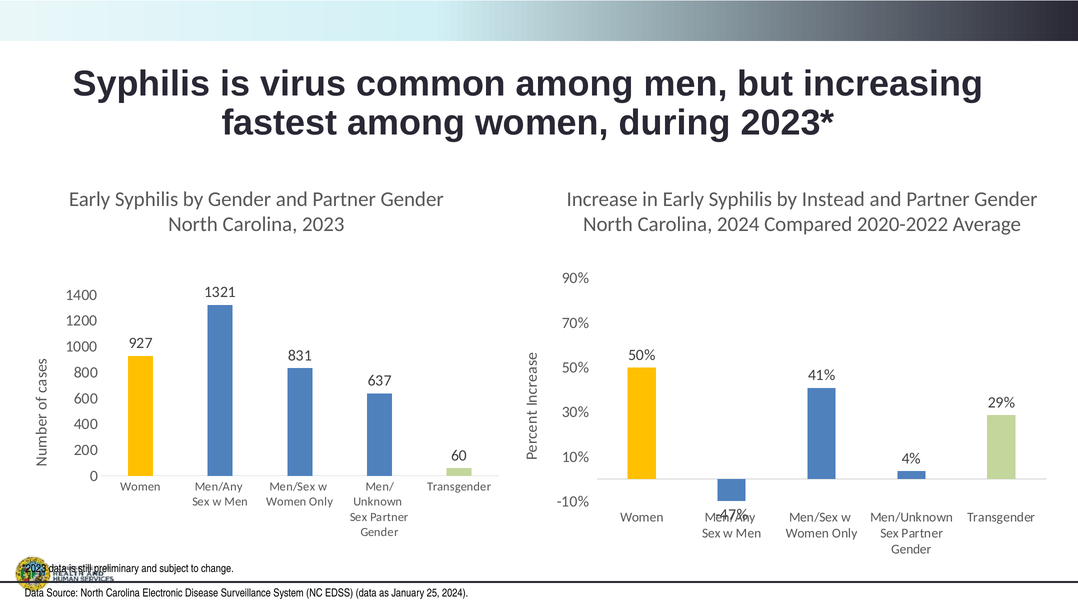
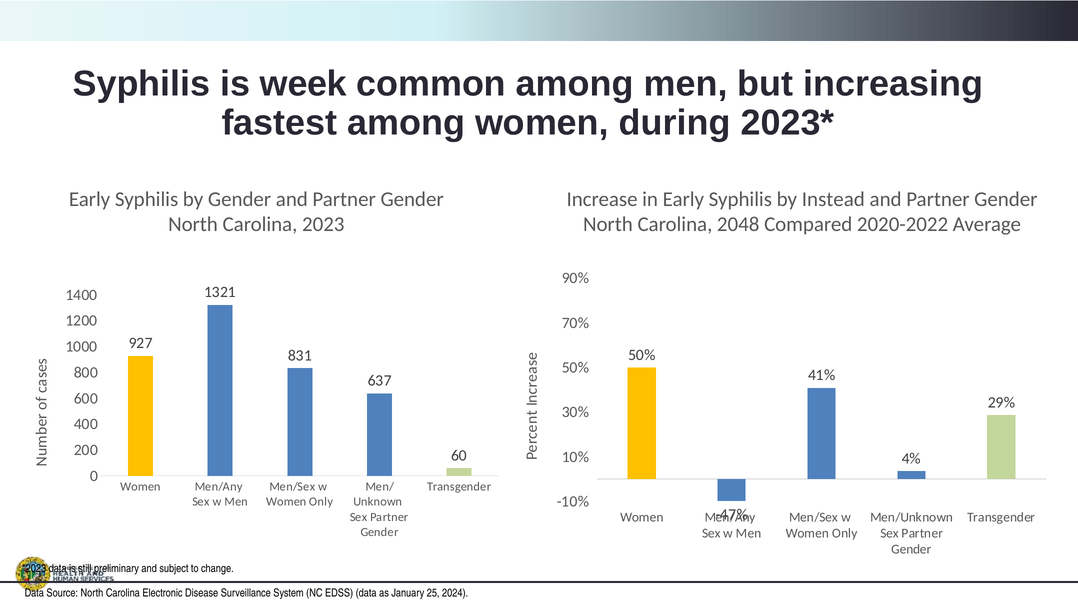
virus: virus -> week (303, 84)
Carolina 2024: 2024 -> 2048 (738, 224)
